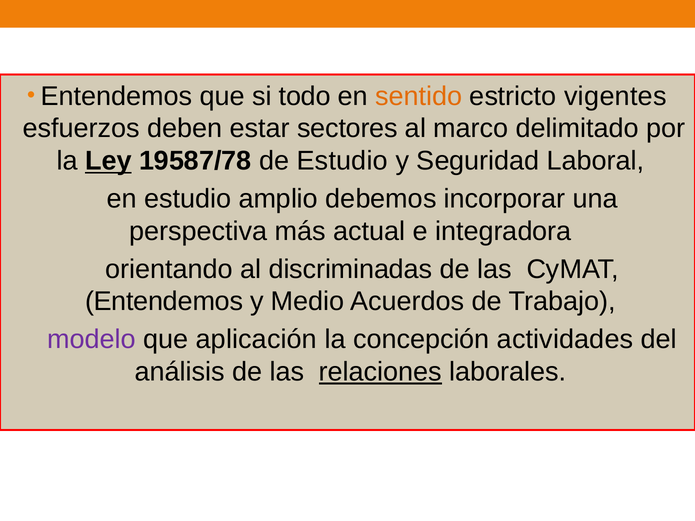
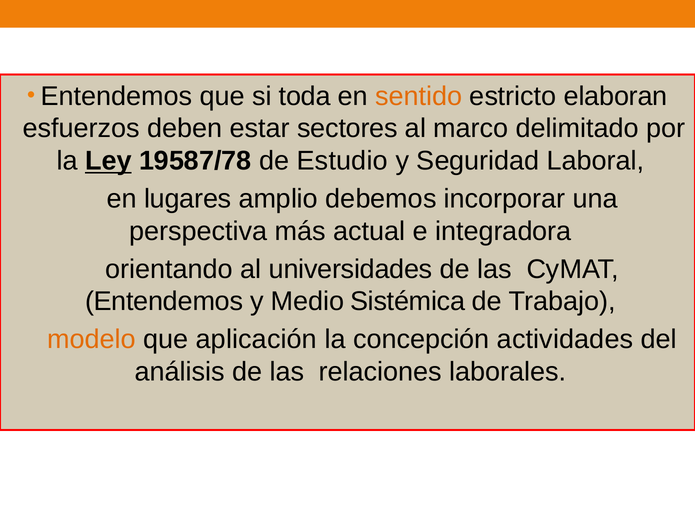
todo: todo -> toda (305, 96)
vigentes: vigentes -> elaboran (616, 96)
en estudio: estudio -> lugares (188, 199)
discriminadas: discriminadas -> universidades (351, 269)
Acuerdos: Acuerdos -> Sistémica (408, 302)
modelo colour: purple -> orange (92, 340)
relaciones underline: present -> none (380, 372)
